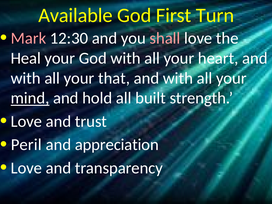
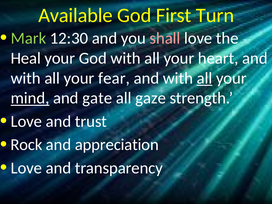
Mark colour: pink -> light green (28, 38)
that: that -> fear (114, 78)
all underline: none -> present (204, 78)
hold: hold -> gate (97, 98)
built: built -> gaze (151, 98)
Peril: Peril -> Rock (26, 145)
